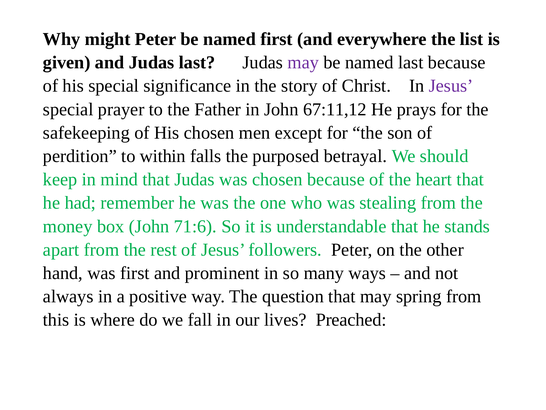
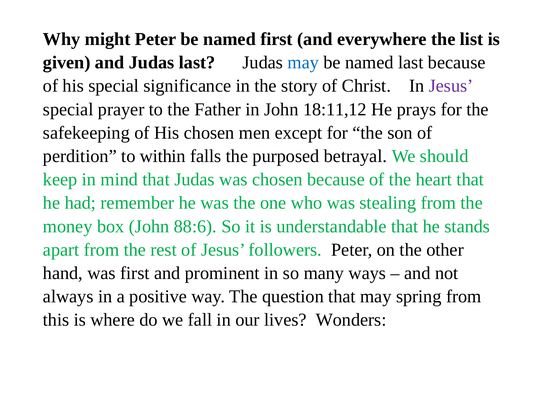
may colour: purple -> blue (303, 62)
67:11,12: 67:11,12 -> 18:11,12 (335, 109)
71:6: 71:6 -> 88:6 (195, 226)
Preached: Preached -> Wonders (351, 320)
